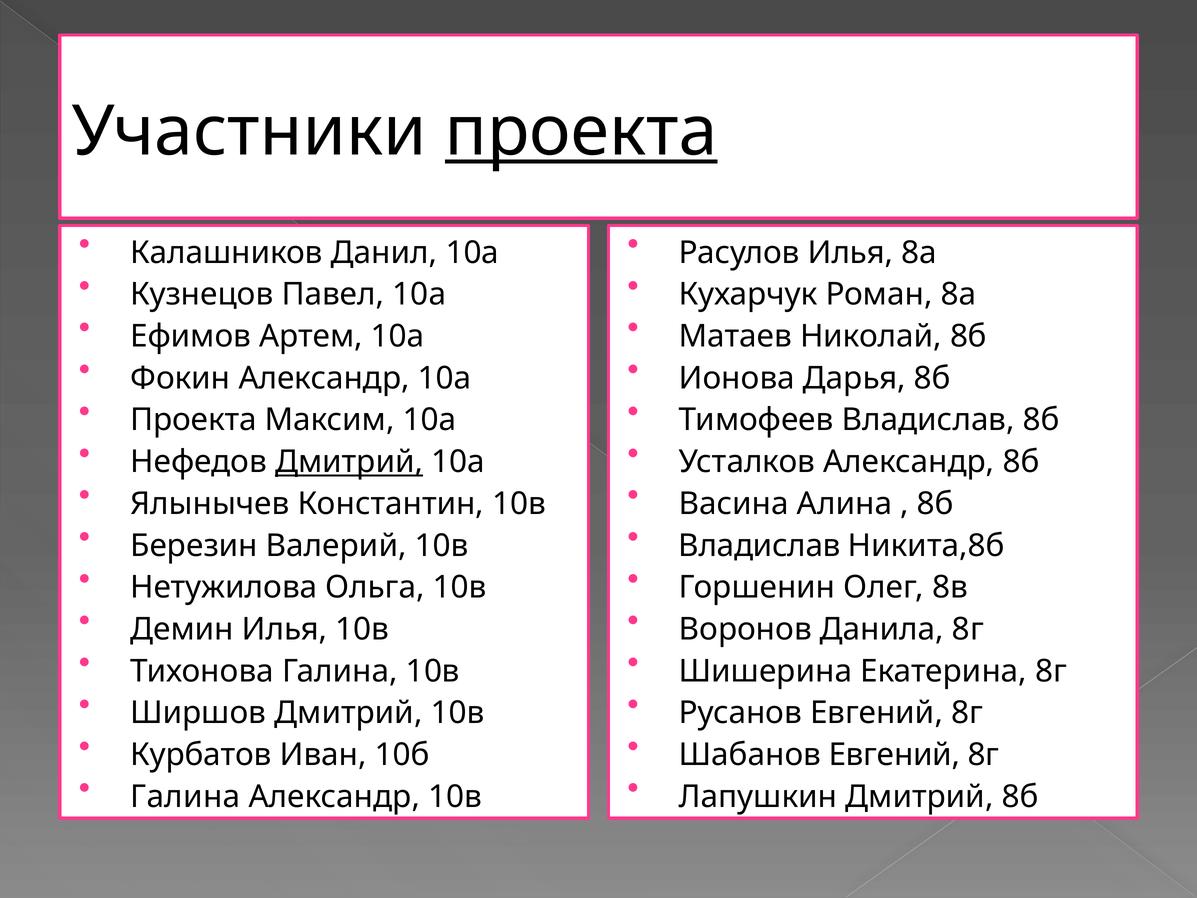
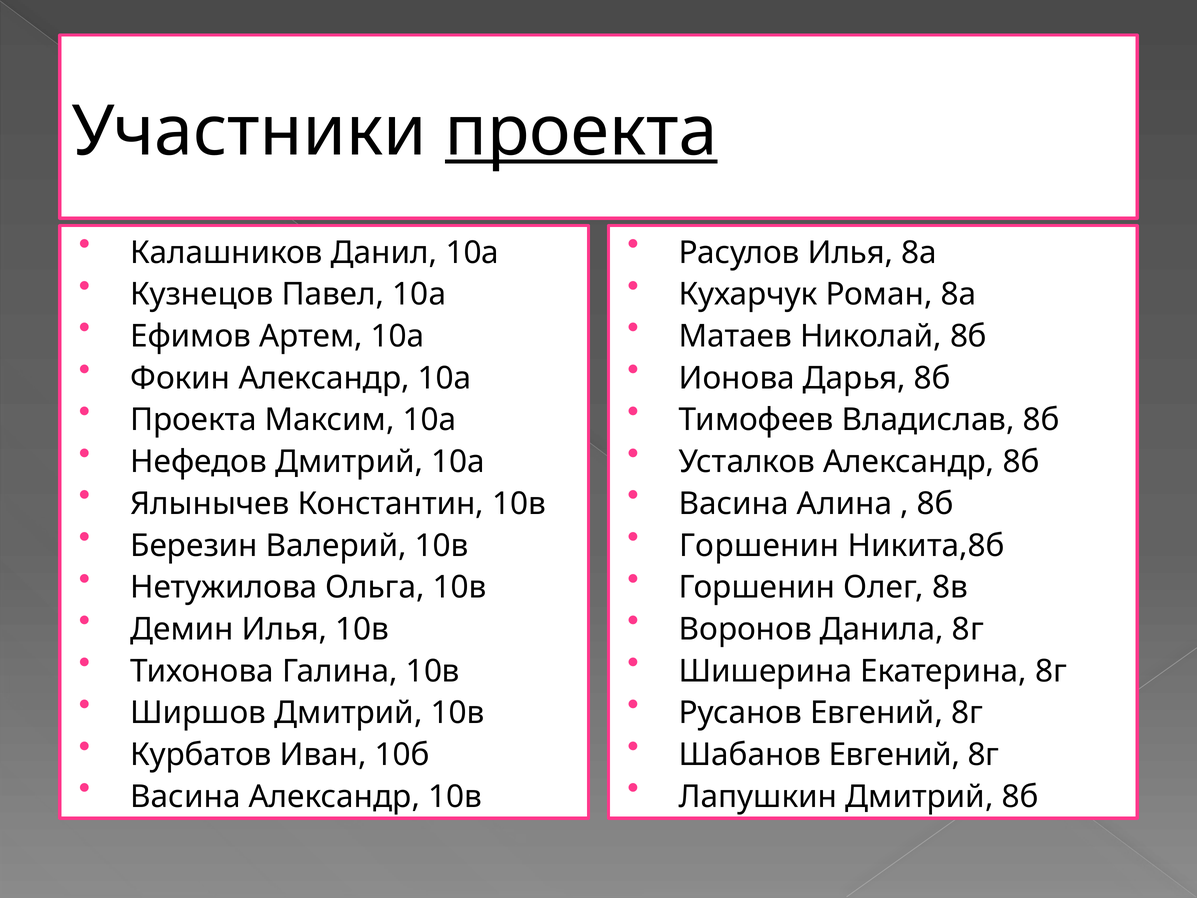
Дмитрий underline: present -> none (349, 462)
Владислав: Владислав -> Горшенин (759, 545)
Галина: Галина -> Васина (185, 797)
